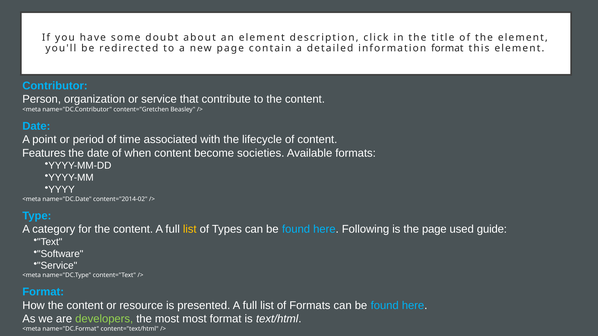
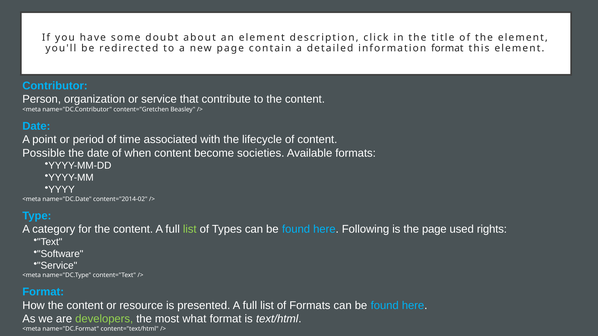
Features: Features -> Possible (44, 153)
list colour: yellow -> light green (190, 229)
guide: guide -> rights (492, 229)
most most: most -> what (194, 319)
